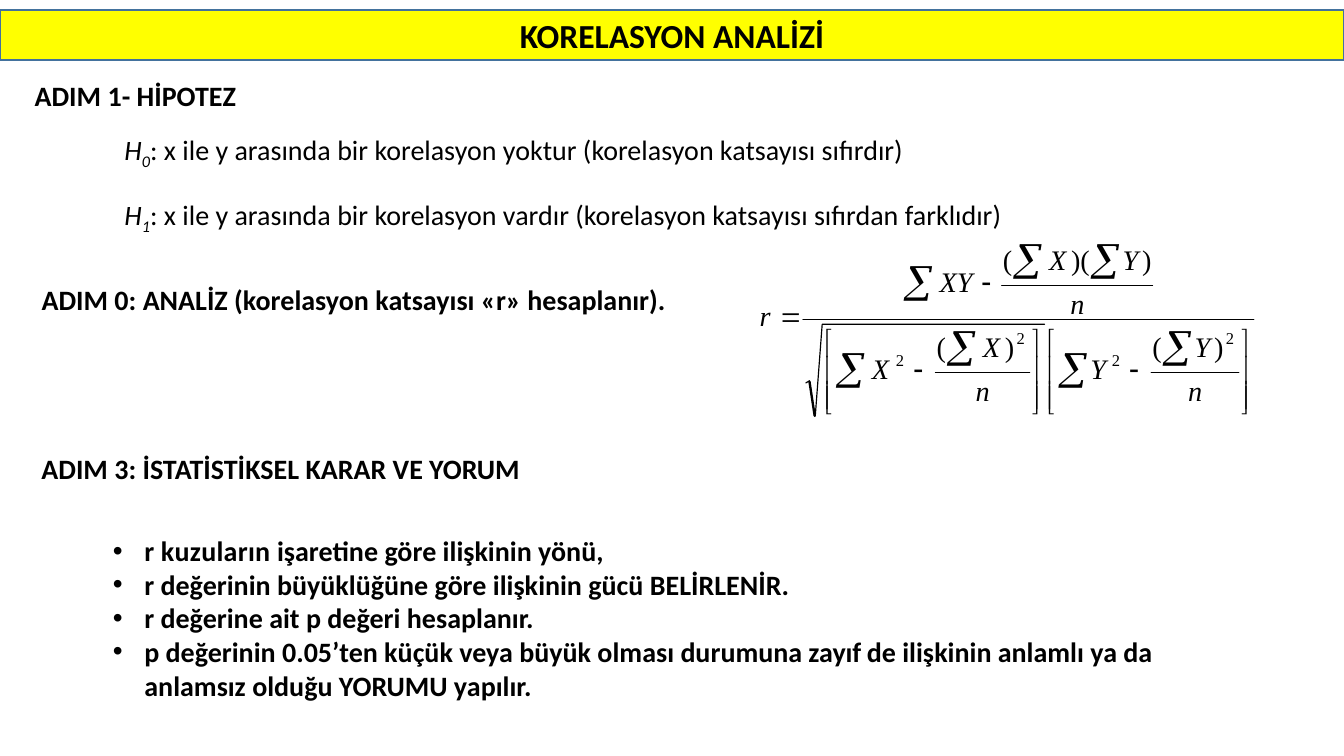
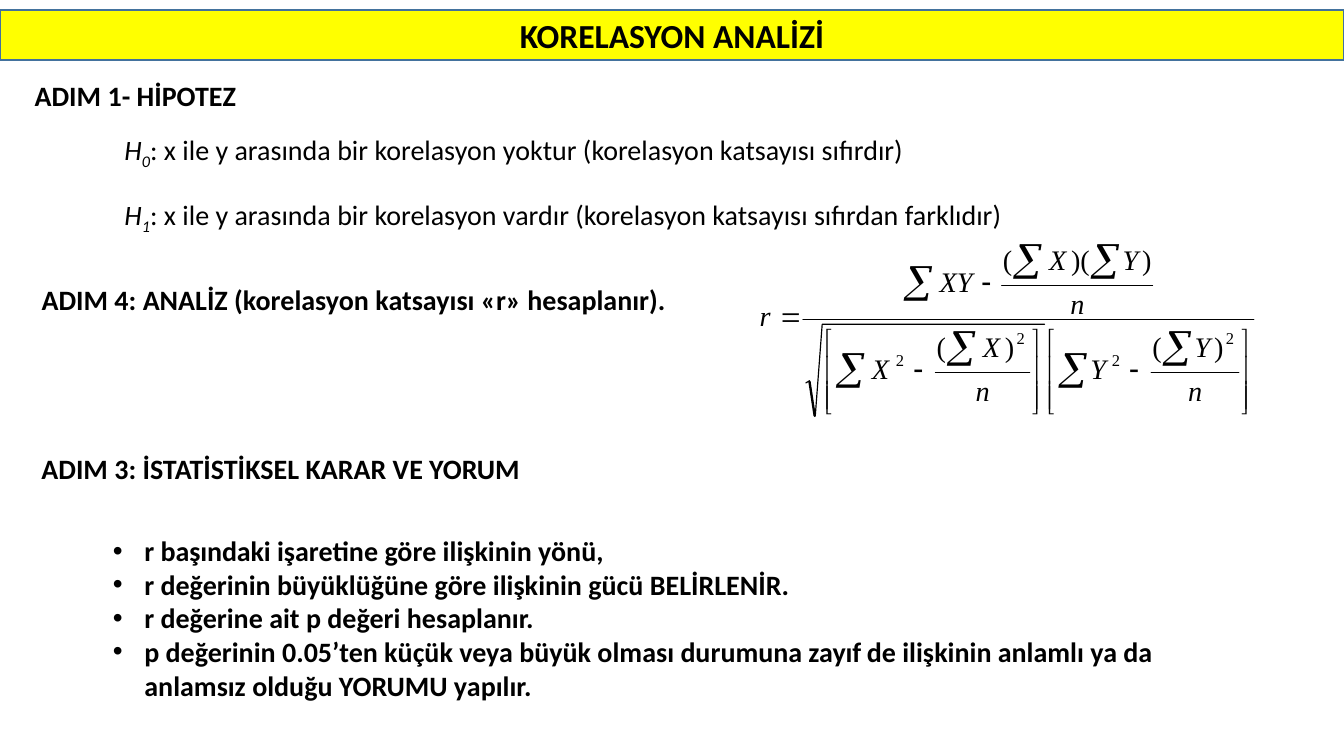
ADIM 0: 0 -> 4 (125, 301)
kuzuların: kuzuların -> başındaki (216, 552)
